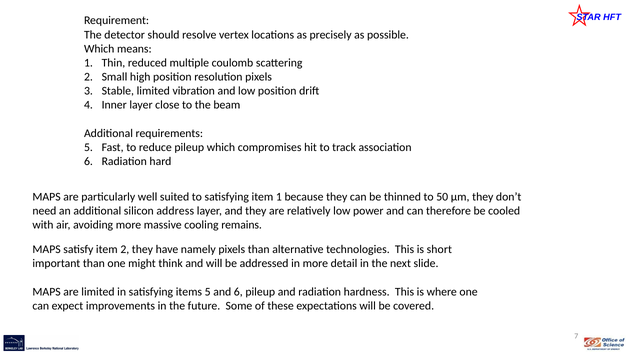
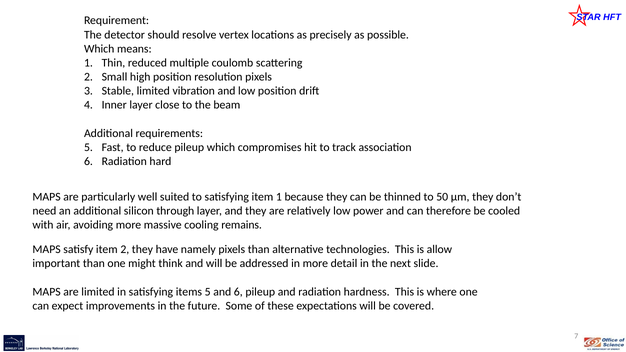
address: address -> through (175, 211)
short: short -> allow (439, 250)
